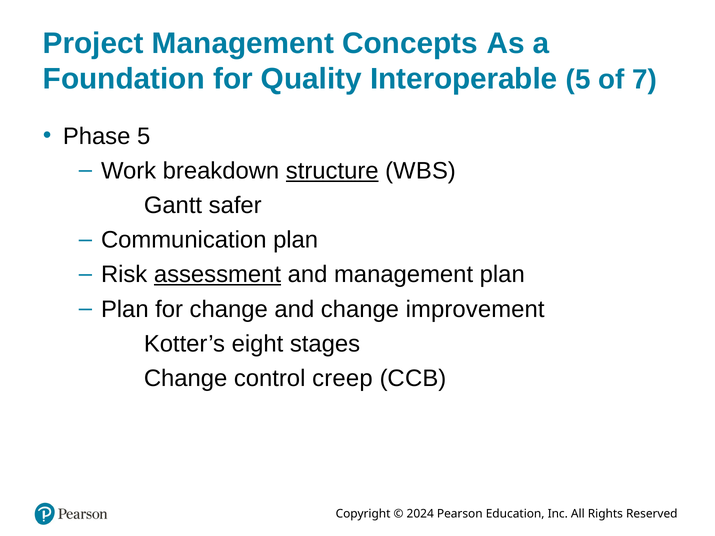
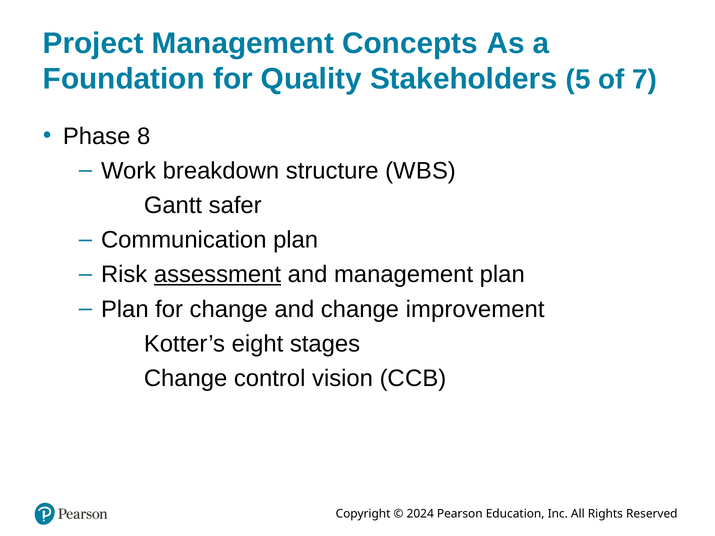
Interoperable: Interoperable -> Stakeholders (464, 79)
Phase 5: 5 -> 8 (144, 136)
structure underline: present -> none (332, 171)
creep: creep -> vision (343, 378)
